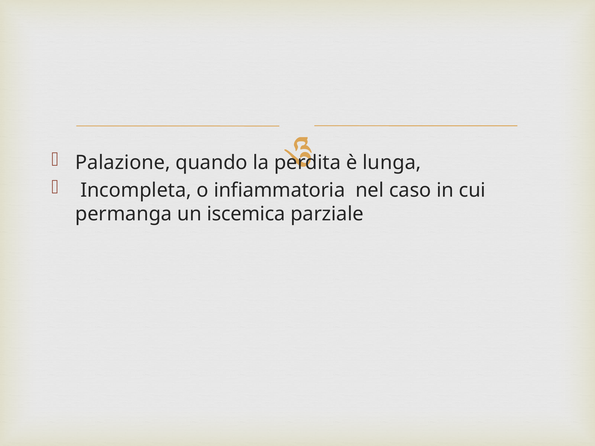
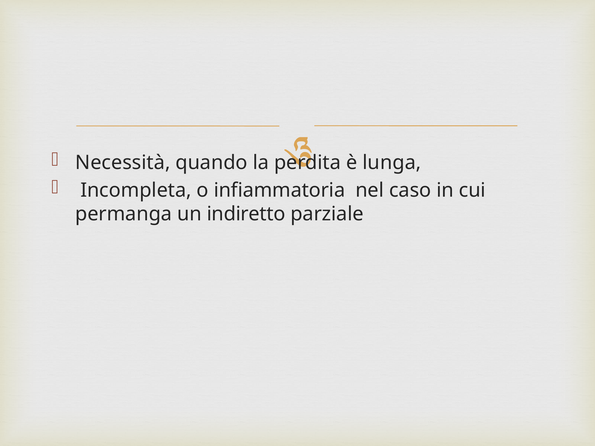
Palazione: Palazione -> Necessità (123, 163)
iscemica: iscemica -> indiretto (246, 214)
